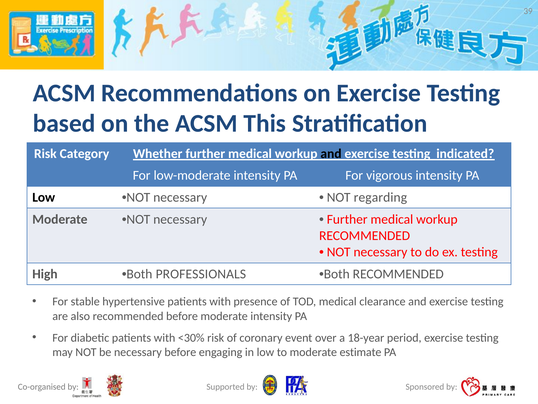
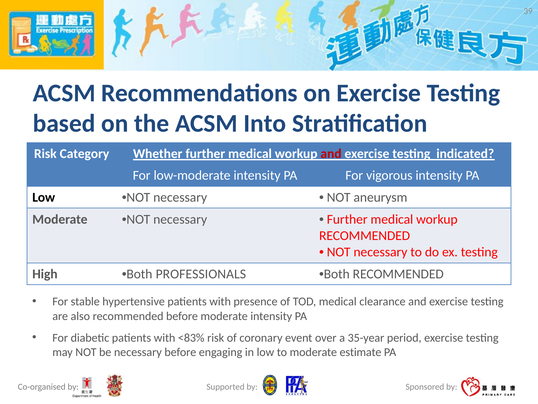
This: This -> Into (265, 123)
and colour: black -> red (331, 154)
regarding: regarding -> aneurysm (380, 197)
<30%: <30% -> <83% (191, 337)
18-year: 18-year -> 35-year (366, 337)
